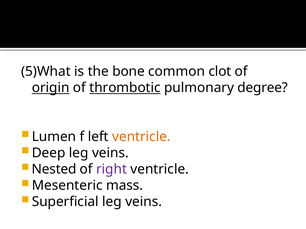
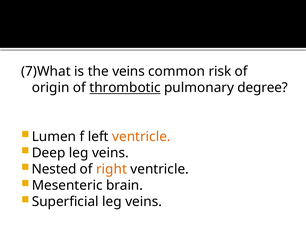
5)What: 5)What -> 7)What (46, 72)
the bone: bone -> veins (129, 72)
clot: clot -> risk (220, 72)
origin underline: present -> none (51, 88)
right colour: purple -> orange (112, 170)
mass: mass -> brain (125, 186)
